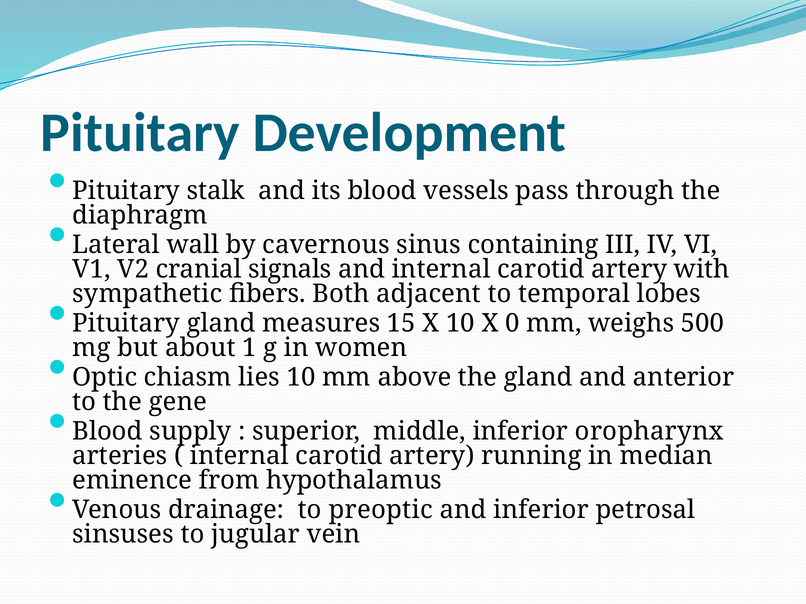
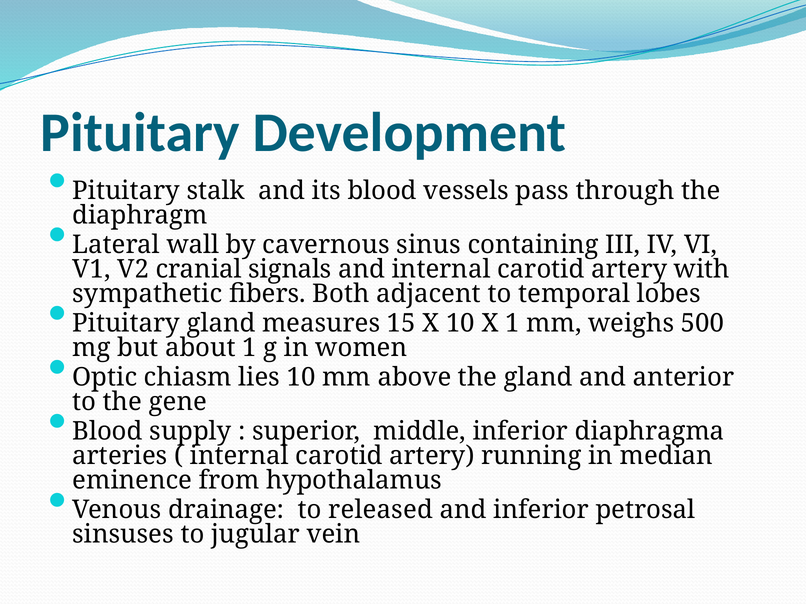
X 0: 0 -> 1 (512, 323)
oropharynx: oropharynx -> diaphragma (650, 431)
preoptic: preoptic -> released (381, 510)
